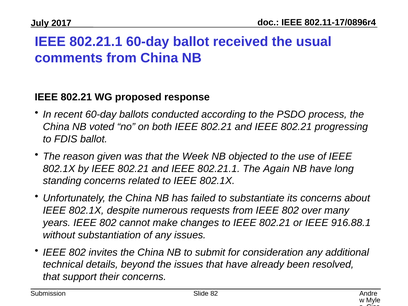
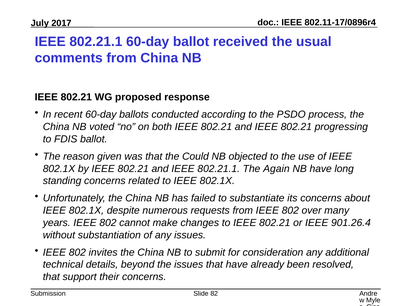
Week: Week -> Could (195, 156)
916.88.1: 916.88.1 -> 901.26.4 (351, 223)
